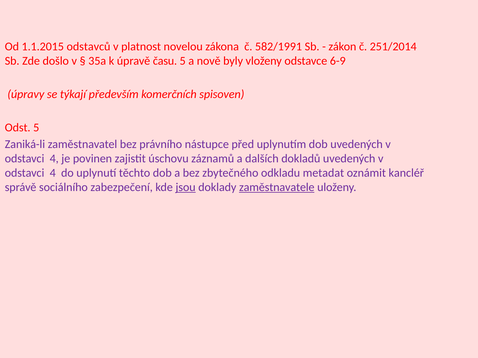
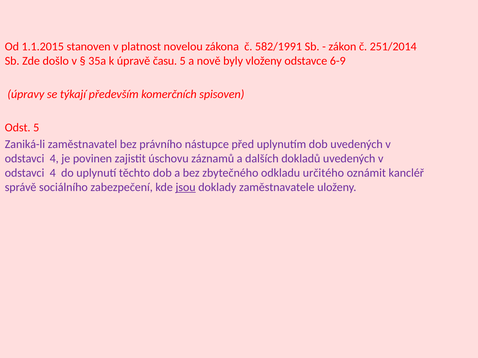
odstavců: odstavců -> stanoven (89, 47)
metadat: metadat -> určitého (323, 173)
zaměstnavatele underline: present -> none (277, 188)
